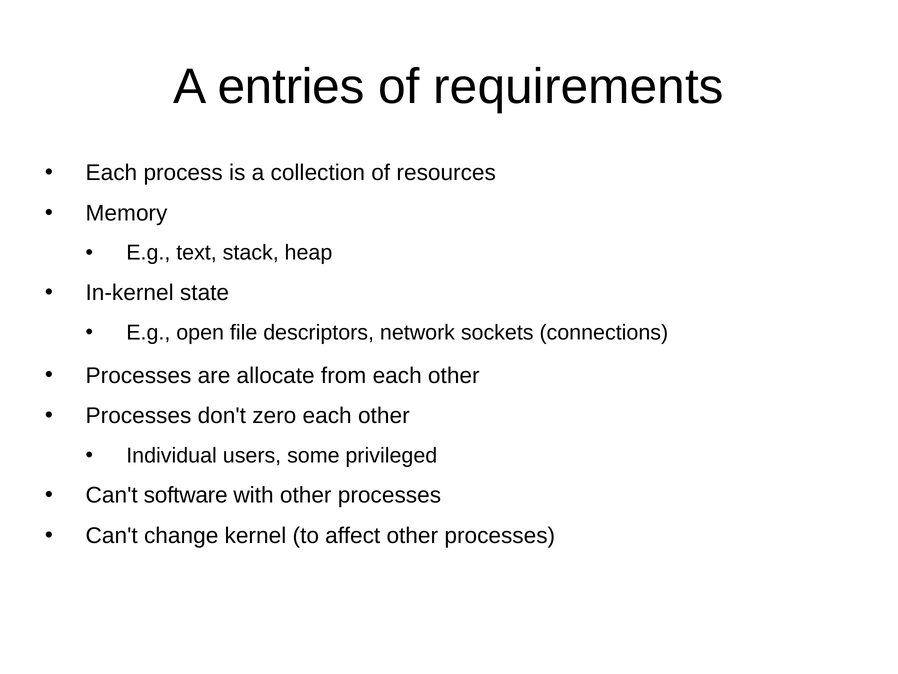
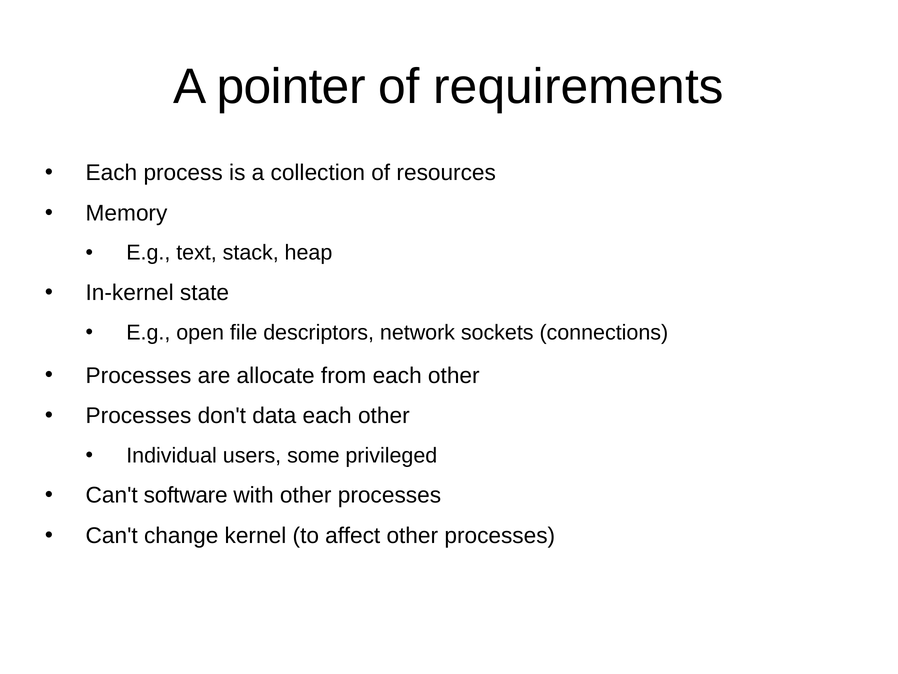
entries: entries -> pointer (291, 87)
zero: zero -> data (274, 415)
